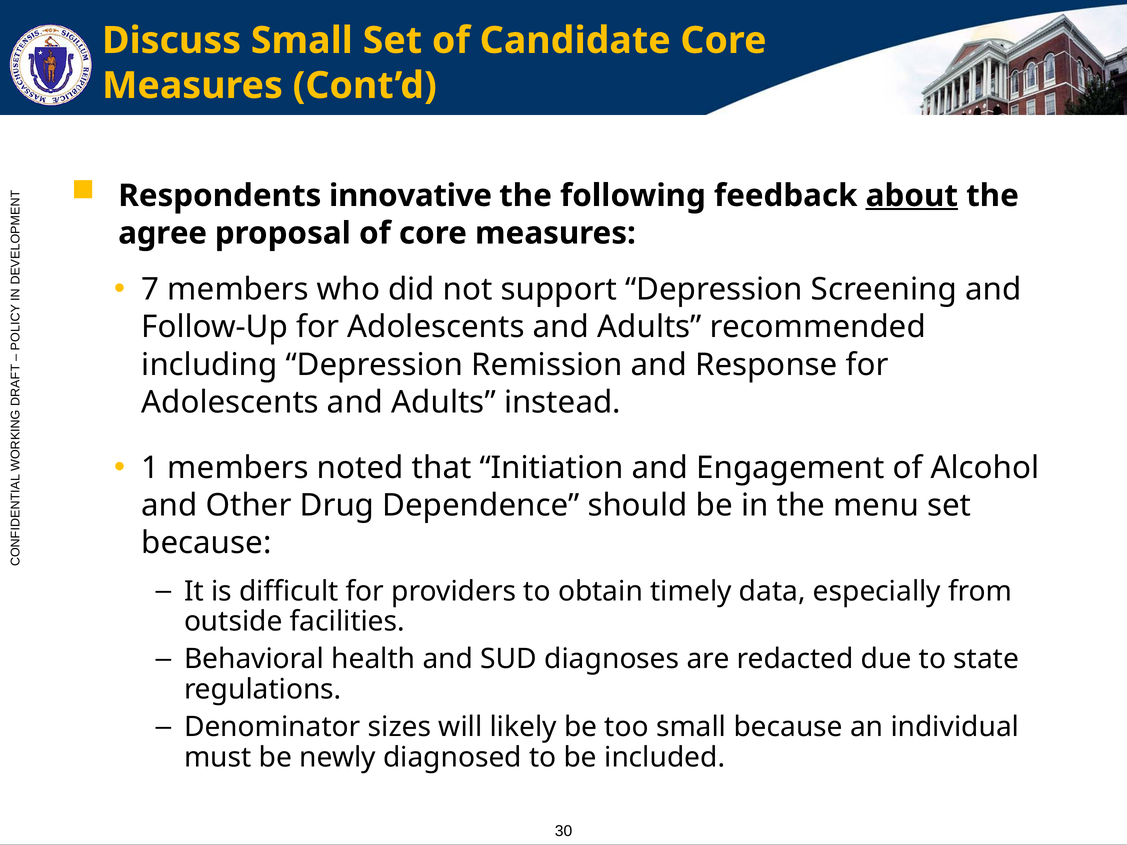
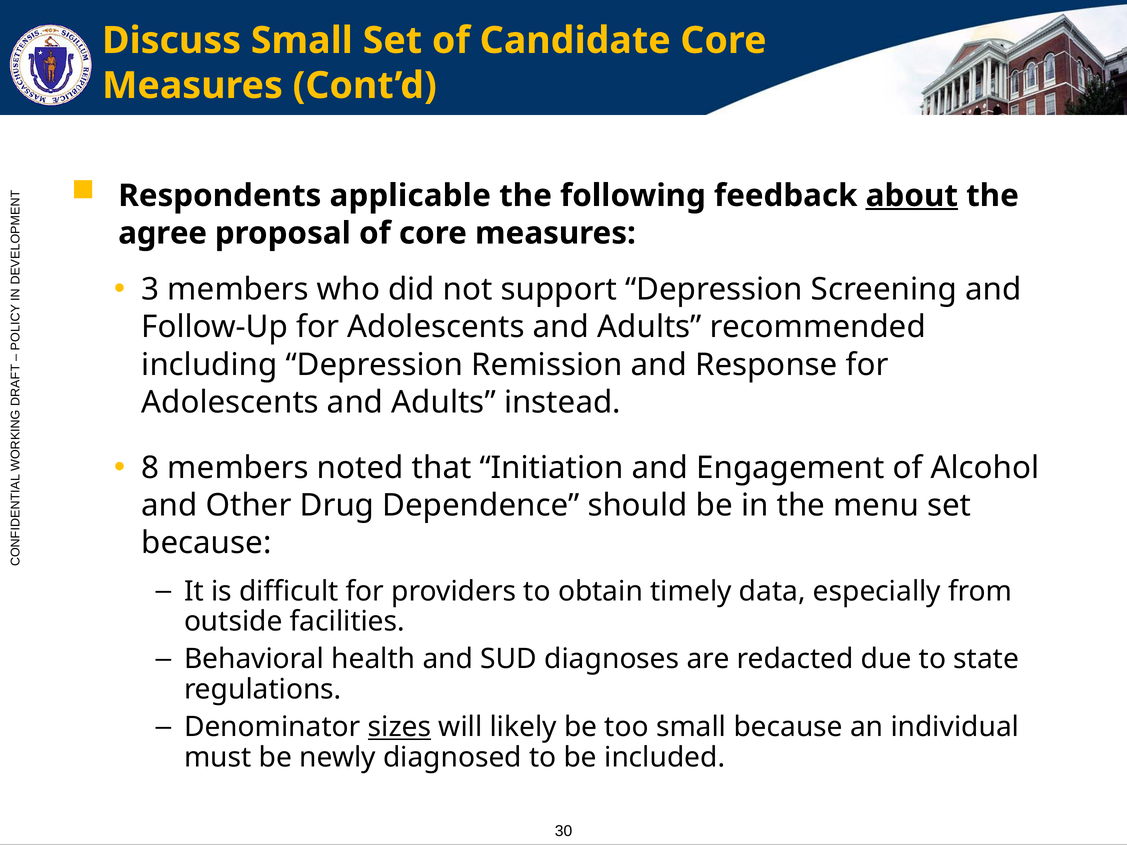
innovative: innovative -> applicable (410, 196)
7: 7 -> 3 (150, 290)
1: 1 -> 8 (150, 468)
sizes underline: none -> present (399, 727)
